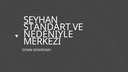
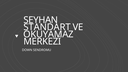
NEDENIYLE: NEDENIYLE -> OKUYAMAZ (48, 34)
